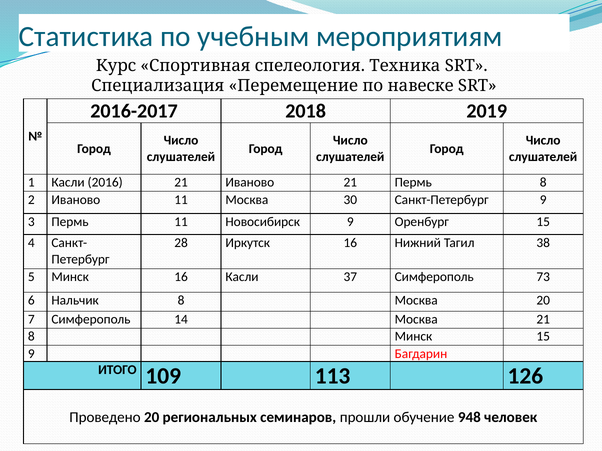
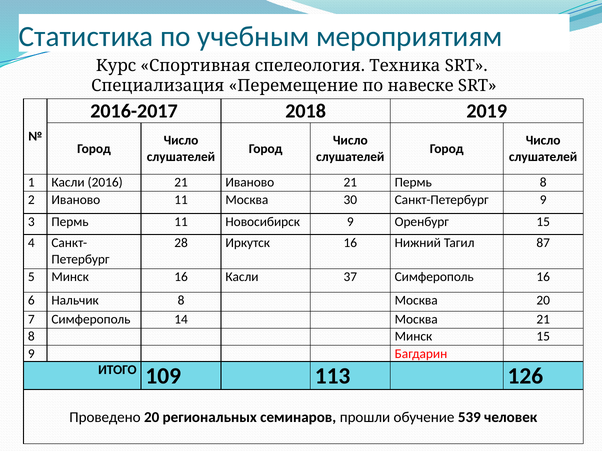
38: 38 -> 87 (543, 243)
Симферополь 73: 73 -> 16 (543, 277)
948: 948 -> 539 (469, 418)
